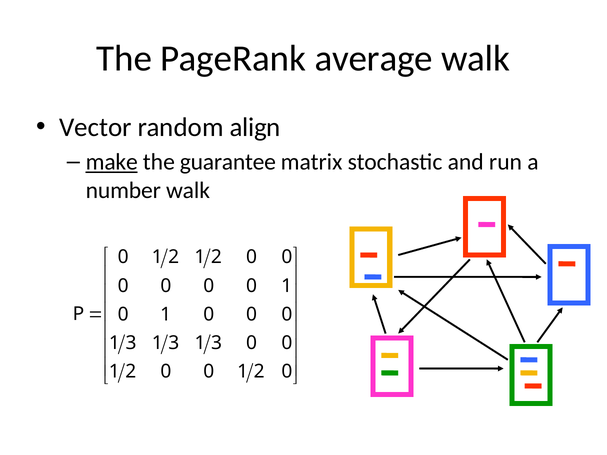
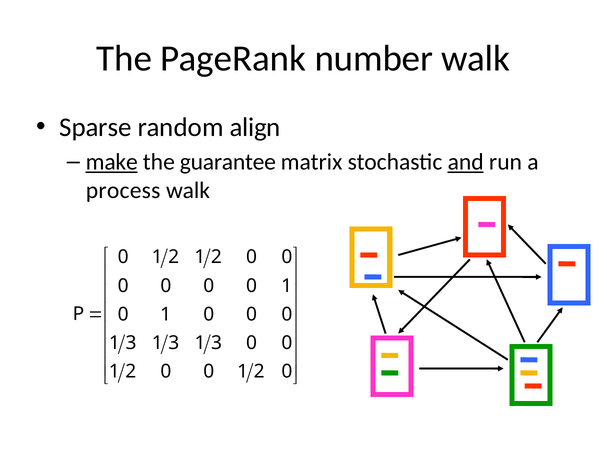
average: average -> number (374, 59)
Vector: Vector -> Sparse (95, 127)
and underline: none -> present (466, 162)
number: number -> process (123, 191)
